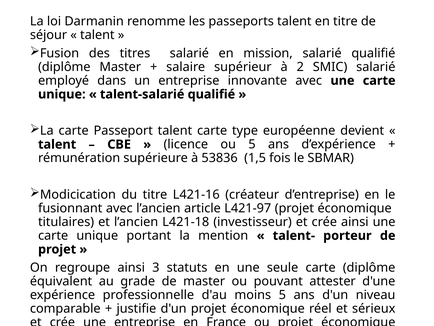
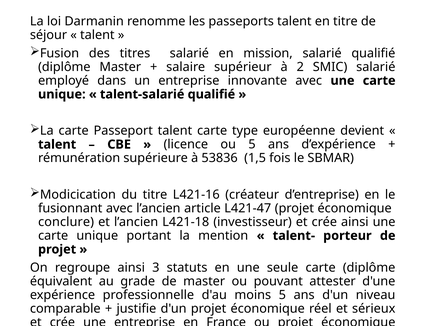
L421-97: L421-97 -> L421-47 (248, 208)
titulaires: titulaires -> conclure (66, 222)
